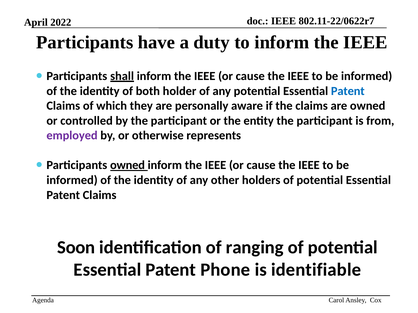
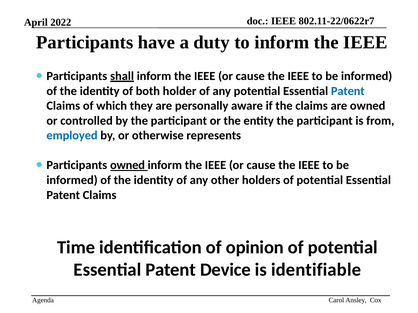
employed colour: purple -> blue (72, 136)
Soon: Soon -> Time (76, 248)
ranging: ranging -> opinion (255, 248)
Phone: Phone -> Device (225, 270)
